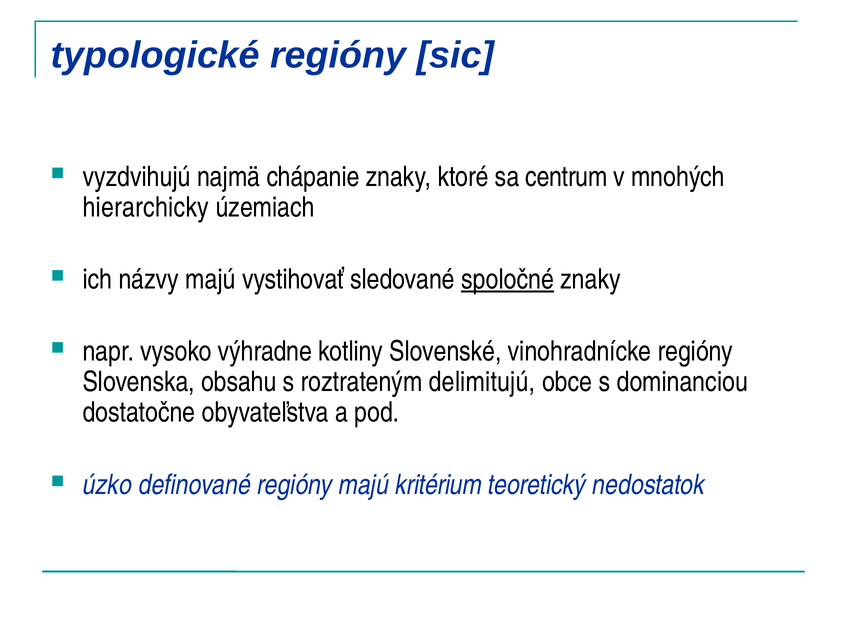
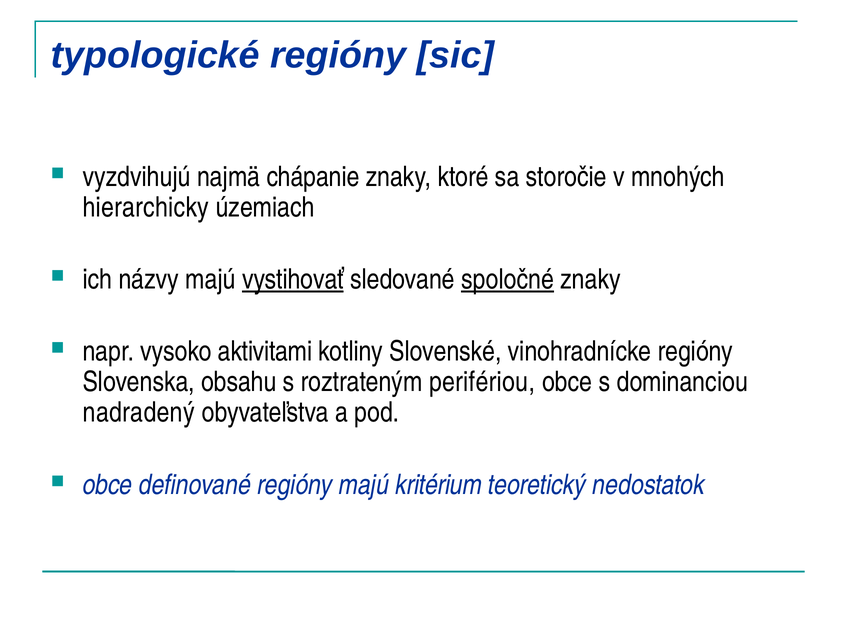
centrum: centrum -> storočie (566, 177)
vystihovať underline: none -> present (293, 280)
výhradne: výhradne -> aktivitami (265, 352)
delimitujú: delimitujú -> perifériou (482, 382)
dostatočne: dostatočne -> nadradený (139, 413)
úzko: úzko -> obce (107, 485)
